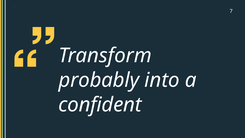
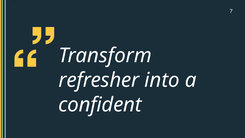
probably: probably -> refresher (99, 80)
